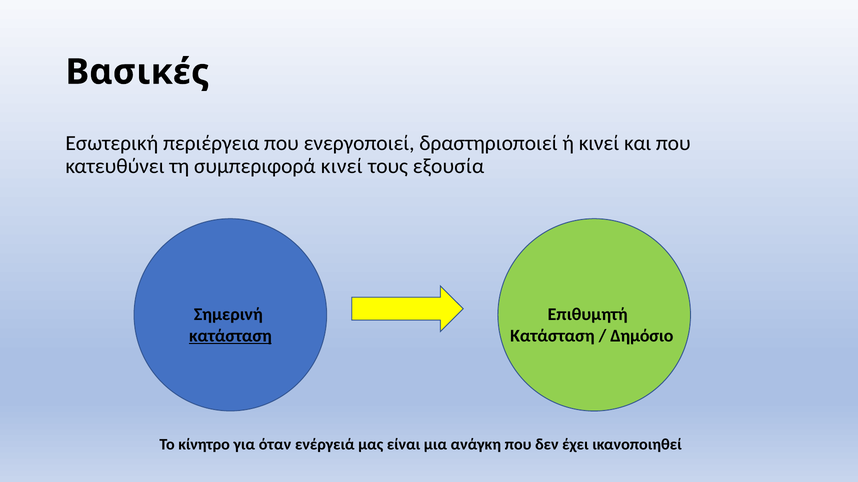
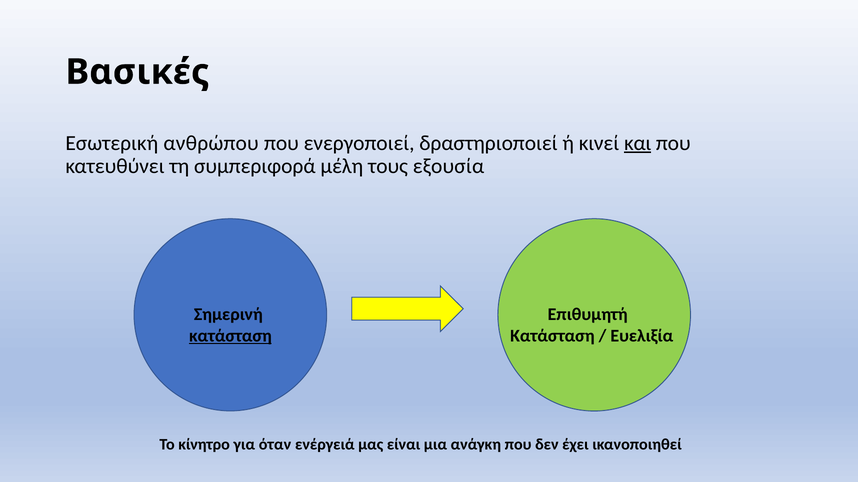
περιέργεια: περιέργεια -> ανθρώπου (211, 143)
και underline: none -> present (638, 143)
συμπεριφορά κινεί: κινεί -> μέλη (342, 166)
Δημόσιο: Δημόσιο -> Ευελιξία (642, 336)
